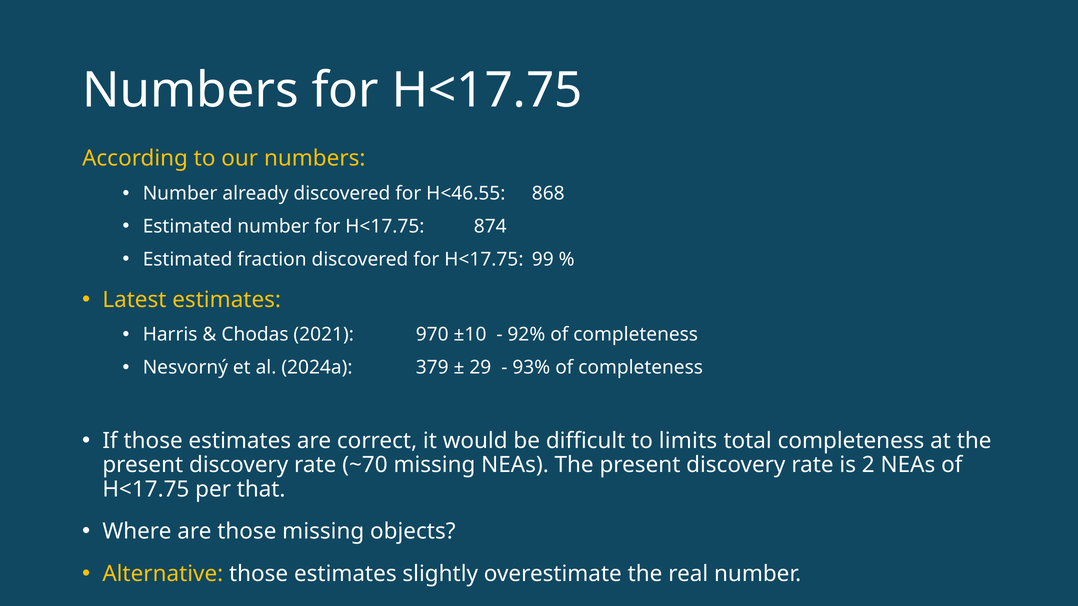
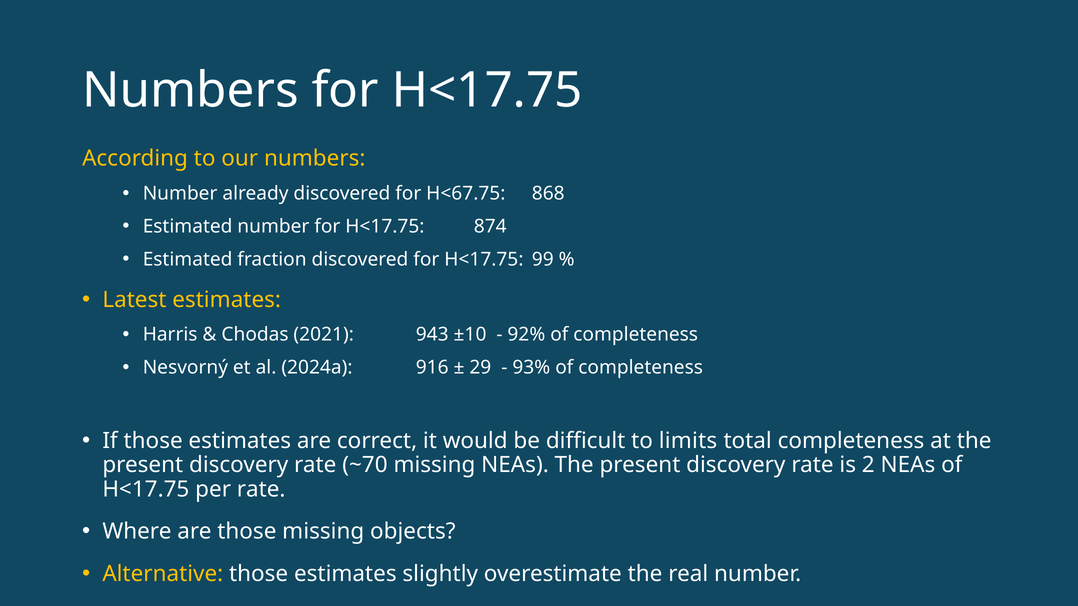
H<46.55: H<46.55 -> H<67.75 (466, 193)
970: 970 -> 943 (432, 335)
379: 379 -> 916 (432, 368)
per that: that -> rate (261, 489)
